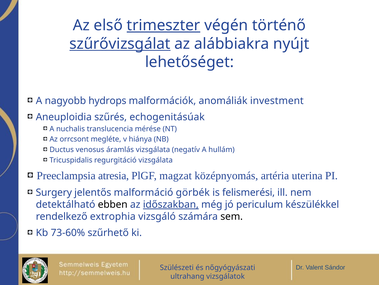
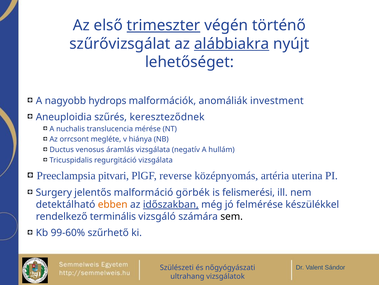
szűrővizsgálat underline: present -> none (120, 44)
alábbiakra underline: none -> present (232, 44)
echogenitásúak: echogenitásúak -> kereszteződnek (167, 117)
atresia: atresia -> pitvari (114, 175)
magzat: magzat -> reverse (176, 175)
ebben colour: black -> orange (113, 204)
periculum: periculum -> felmérése (260, 204)
extrophia: extrophia -> terminális (113, 216)
73-60%: 73-60% -> 99-60% (68, 232)
